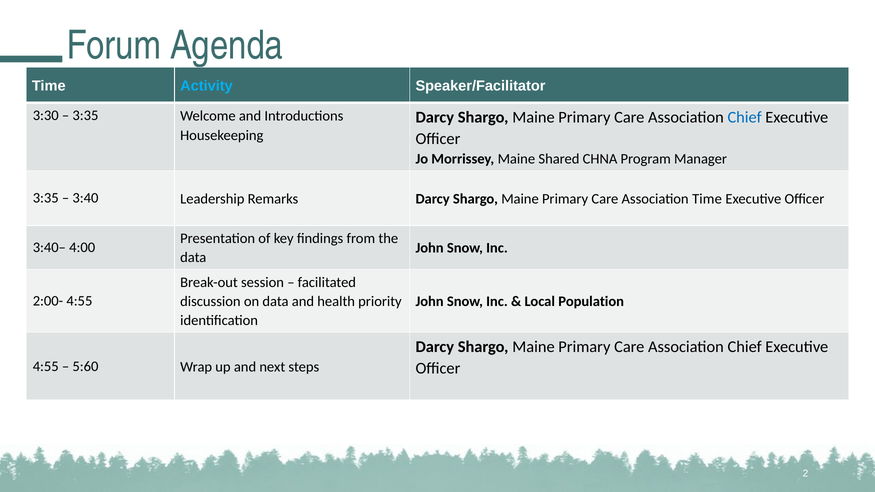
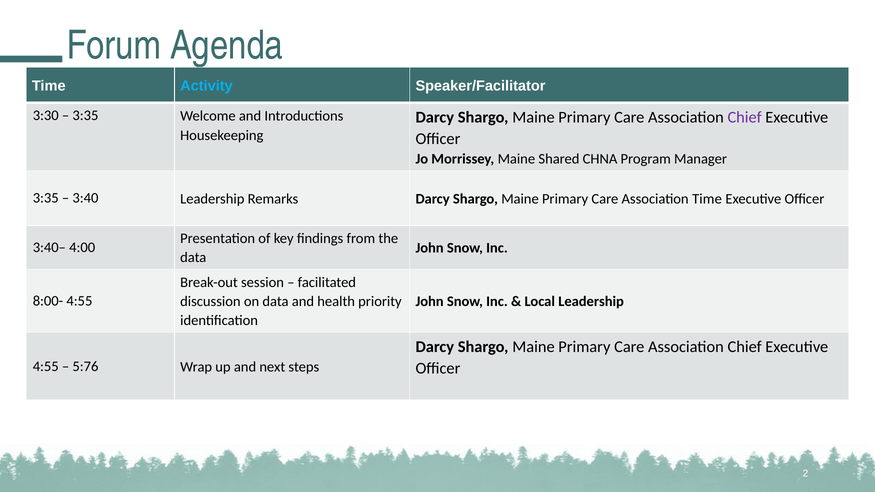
Chief colour: blue -> purple (745, 117)
2:00-: 2:00- -> 8:00- (48, 301)
Local Population: Population -> Leadership (591, 302)
5:60: 5:60 -> 5:76 (85, 366)
